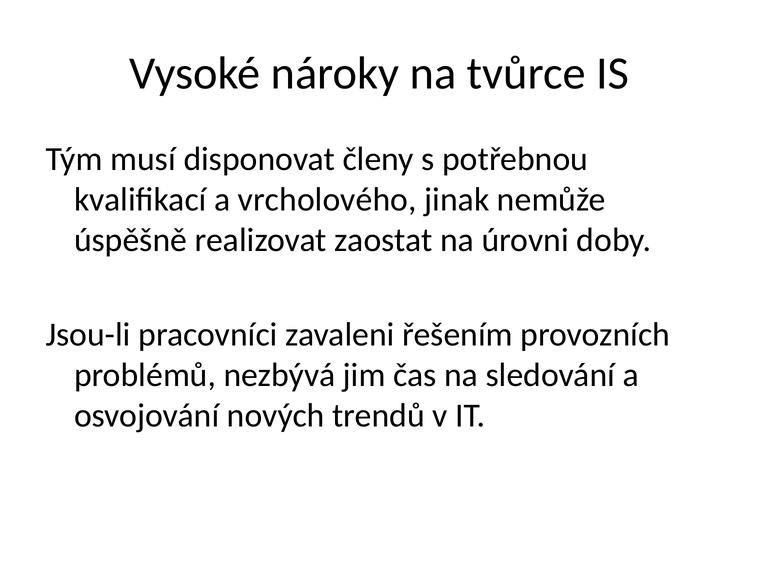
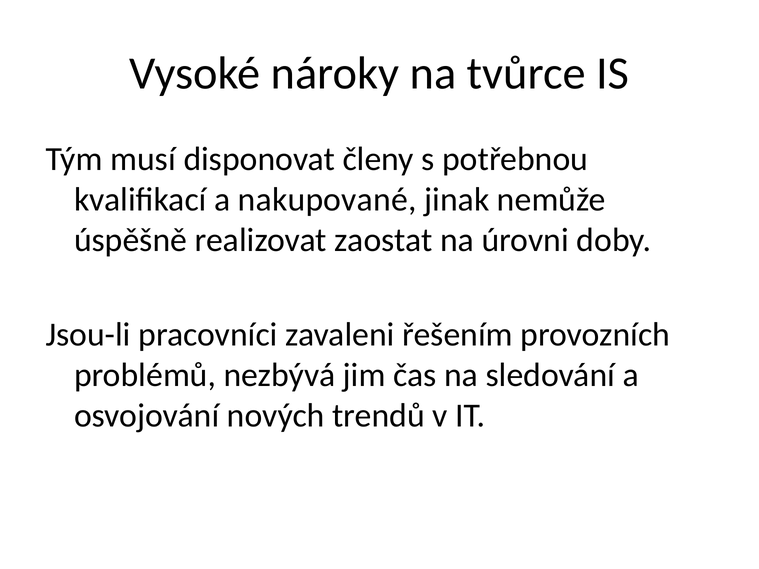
vrcholového: vrcholového -> nakupované (327, 200)
